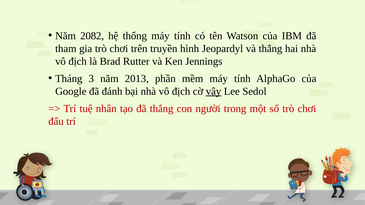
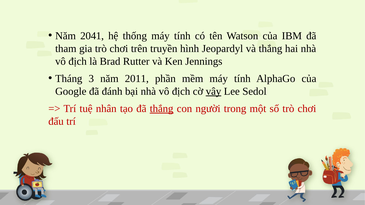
2082: 2082 -> 2041 (92, 36)
2013: 2013 -> 2011 (137, 79)
thắng underline: none -> present (162, 109)
